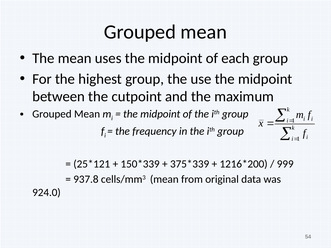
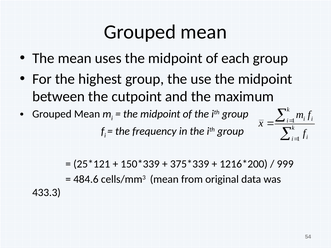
937.8: 937.8 -> 484.6 (86, 179)
924.0: 924.0 -> 433.3 (46, 193)
